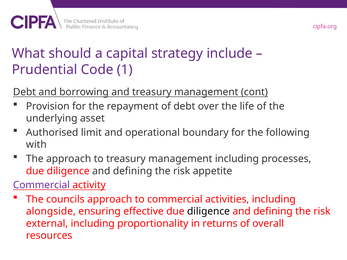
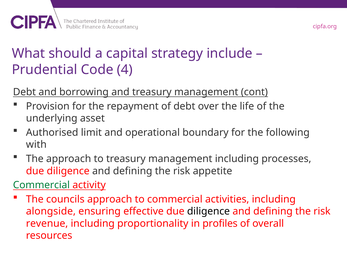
1: 1 -> 4 (125, 70)
Commercial colour: purple -> green (41, 185)
external: external -> revenue (47, 224)
returns: returns -> profiles (220, 224)
